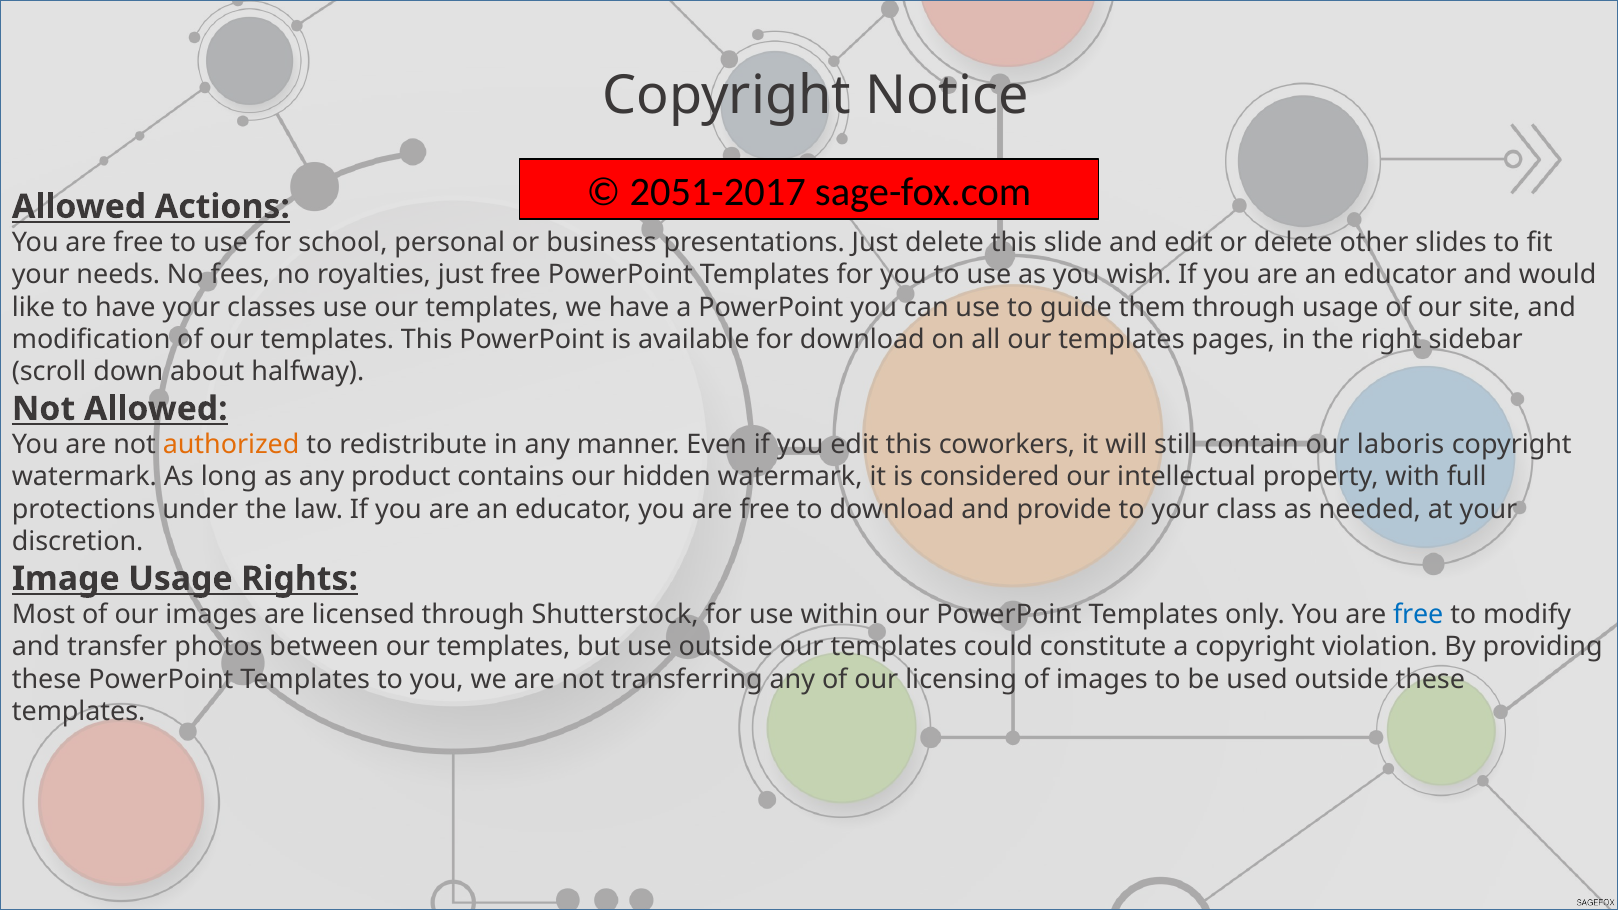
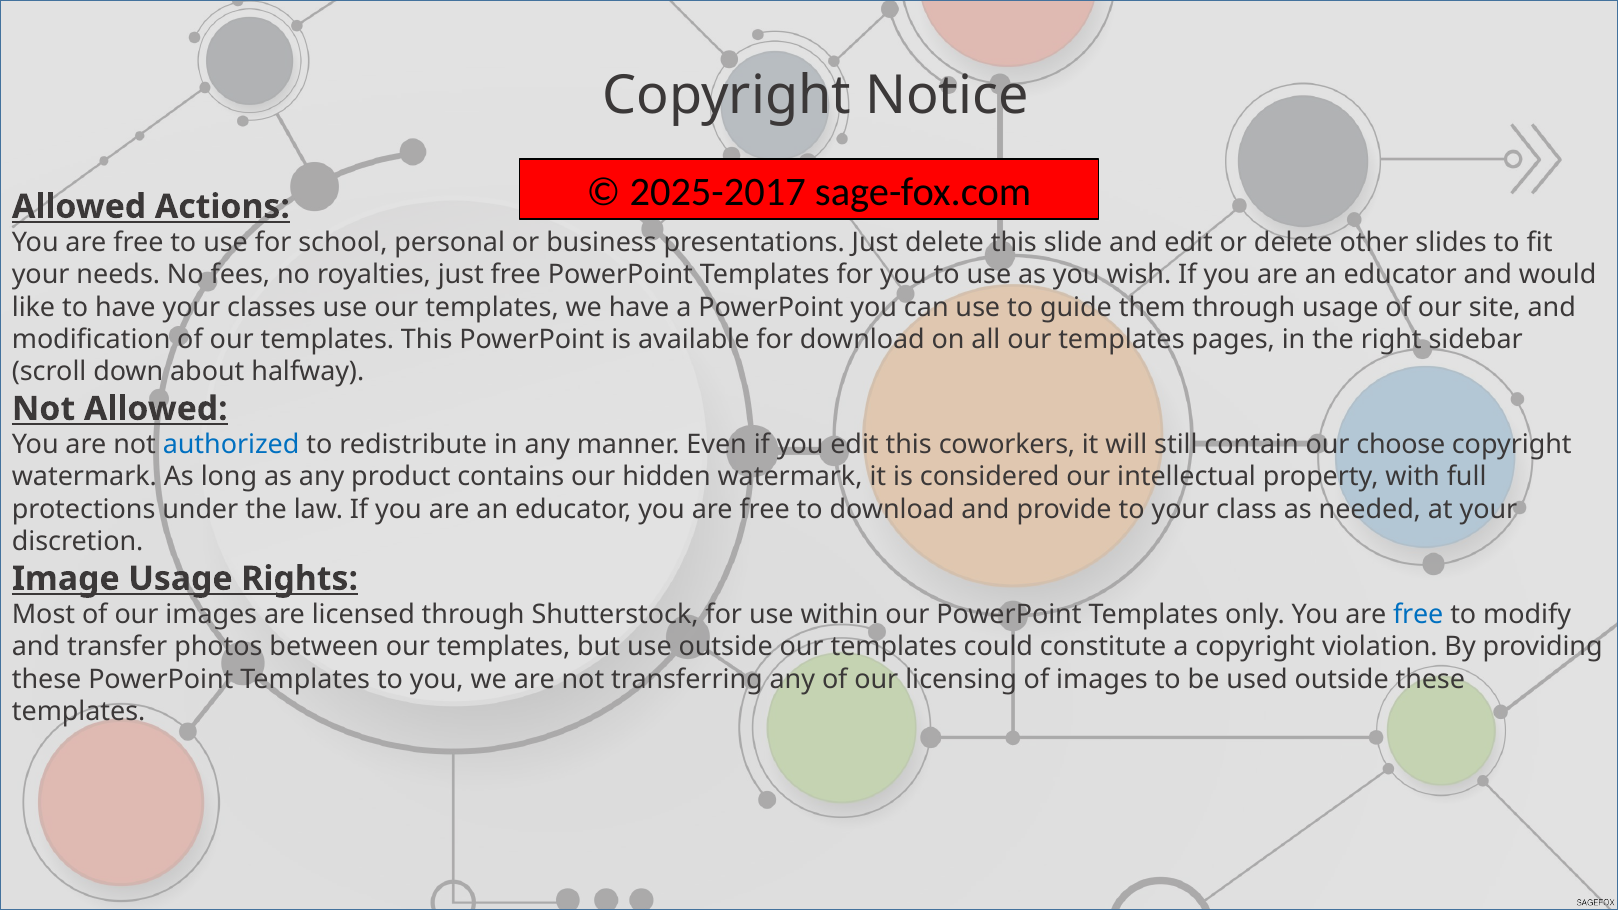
2051-2017: 2051-2017 -> 2025-2017 (718, 192)
authorized colour: orange -> blue (231, 445)
laboris: laboris -> choose (1401, 445)
